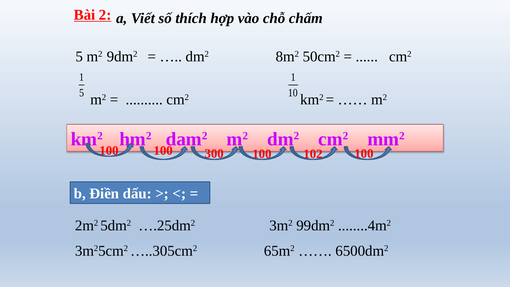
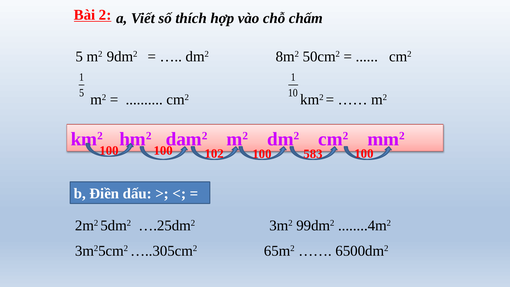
300: 300 -> 102 (214, 154)
102: 102 -> 583 (313, 154)
